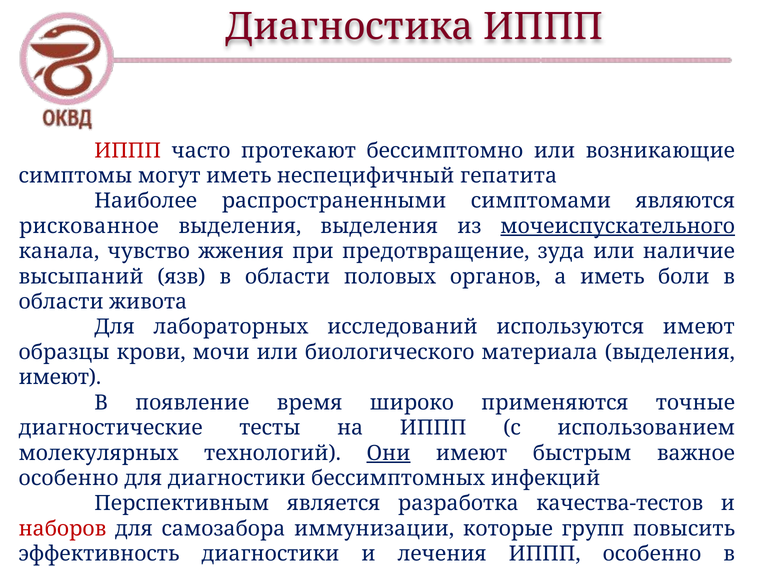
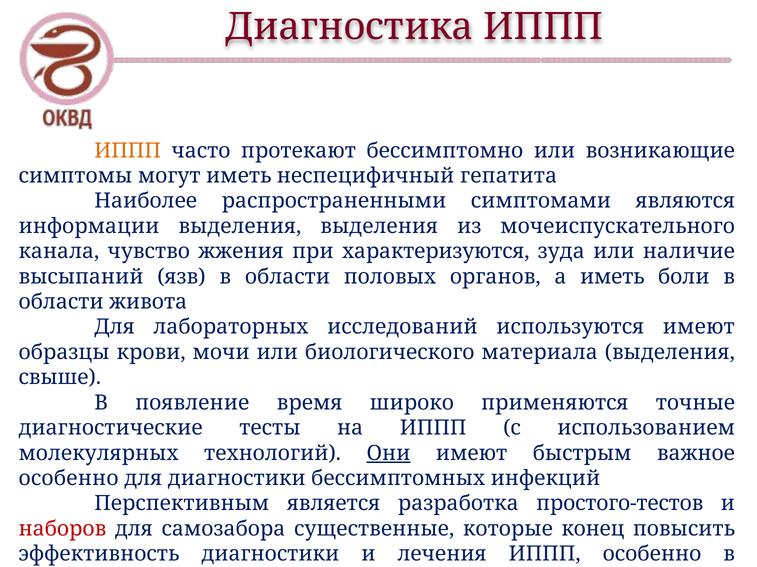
ИППП colour: red -> orange (128, 151)
рискованное: рискованное -> информации (89, 227)
мочеиспускательного underline: present -> none (618, 227)
предотвращение: предотвращение -> характеризуются (436, 252)
имеют: имеют -> свыше (60, 378)
качества-тестов: качества-тестов -> простого-тестов (620, 504)
иммунизации: иммунизации -> существенные (374, 529)
групп: групп -> конец (593, 529)
